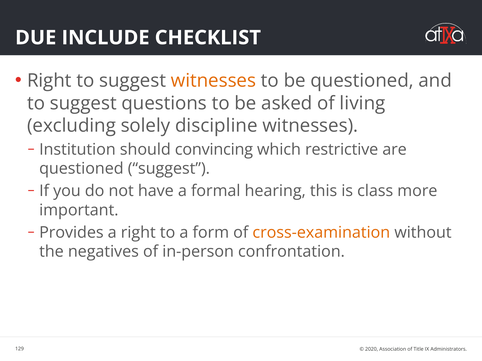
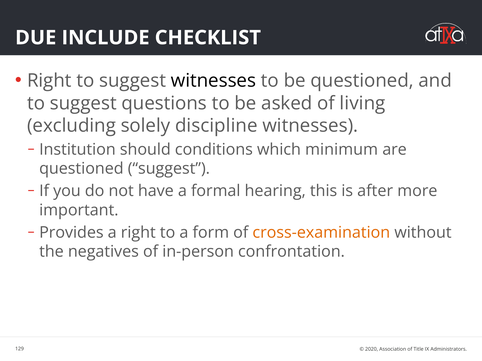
witnesses colour: orange -> black (213, 81)
convincing: convincing -> conditions (214, 150)
restrictive: restrictive -> minimum (342, 150)
class: class -> after (375, 191)
